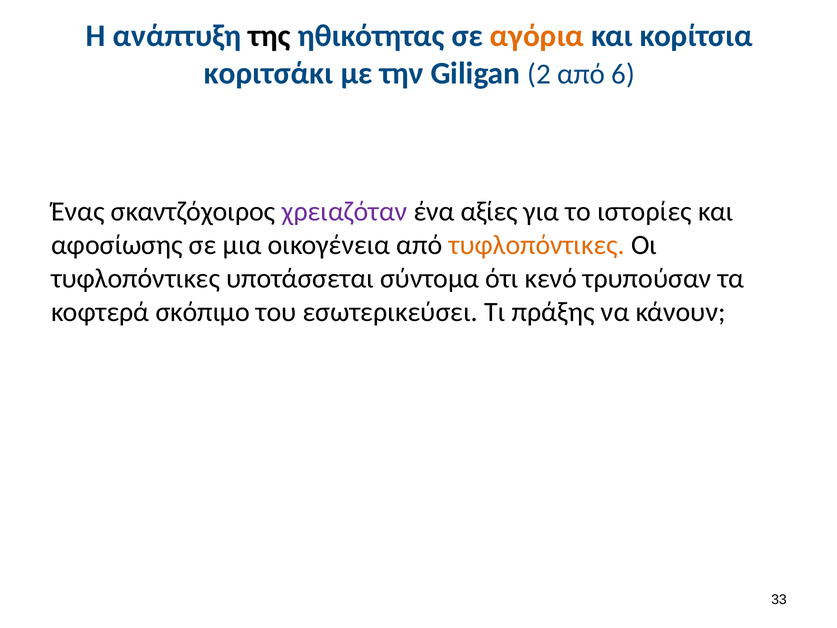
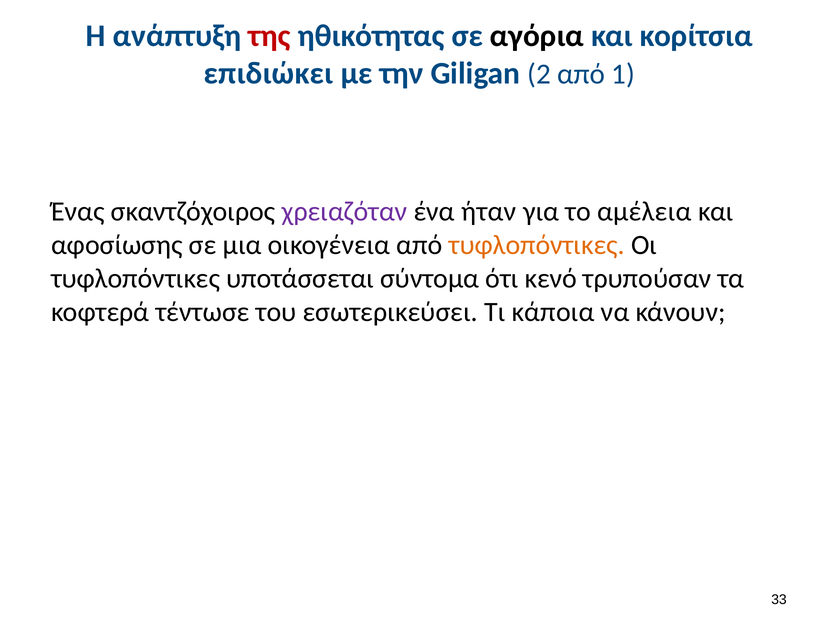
της colour: black -> red (270, 36)
αγόρια colour: orange -> black (537, 36)
κοριτσάκι: κοριτσάκι -> επιδιώκει (269, 74)
6: 6 -> 1 (623, 74)
αξίες: αξίες -> ήταν (489, 212)
ιστορίες: ιστορίες -> αμέλεια (644, 212)
σκόπιμο: σκόπιμο -> τέντωσε (203, 312)
πράξης: πράξης -> κάποια (553, 312)
